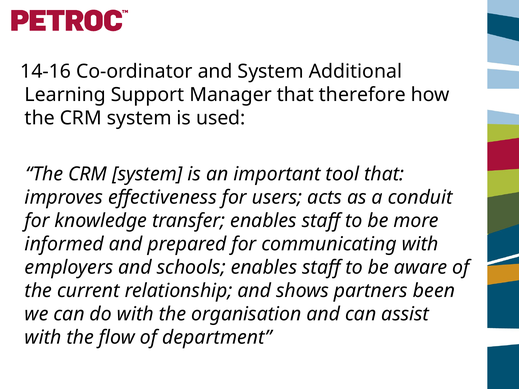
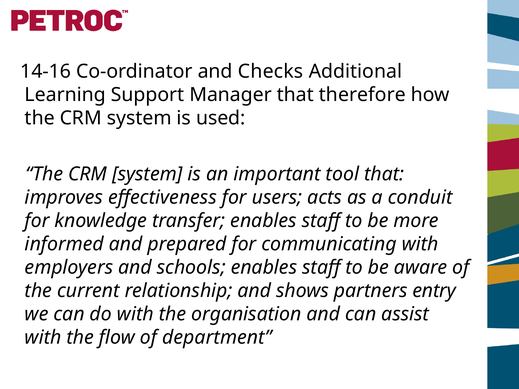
and System: System -> Checks (271, 71)
been: been -> entry (434, 291)
